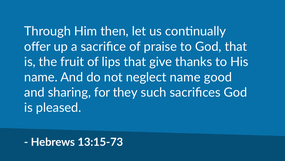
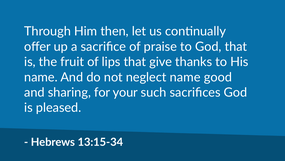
they: they -> your (125, 92)
13:15-73: 13:15-73 -> 13:15-34 (100, 142)
